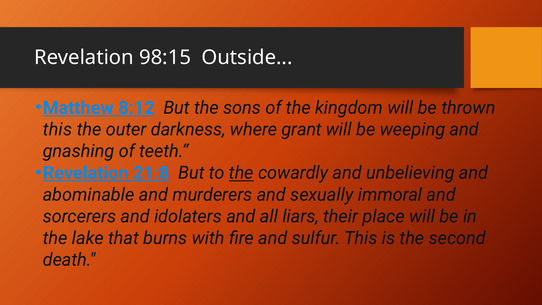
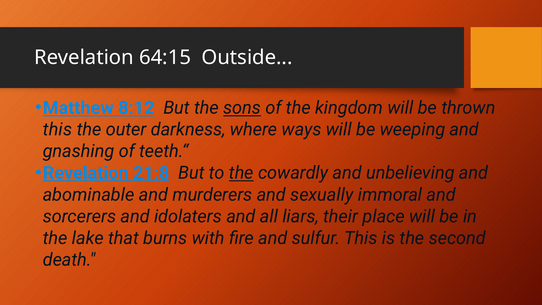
98:15: 98:15 -> 64:15 (165, 57)
sons underline: none -> present (242, 108)
grant: grant -> ways (302, 130)
